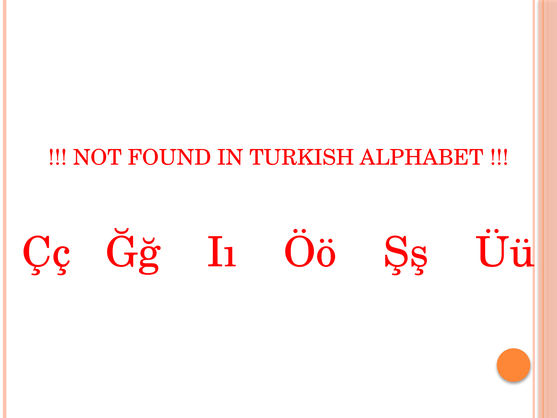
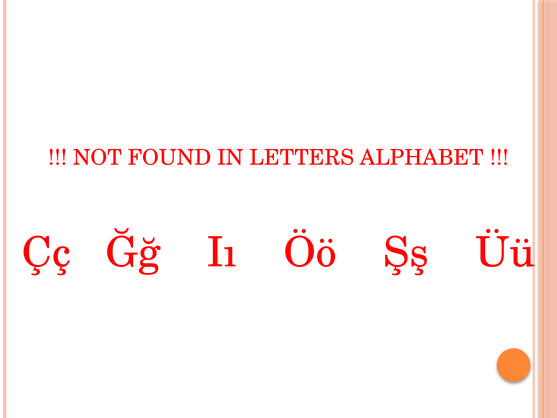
TURKISH: TURKISH -> LETTERS (302, 157)
